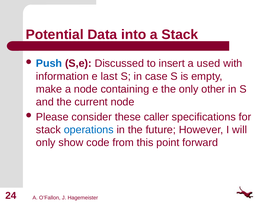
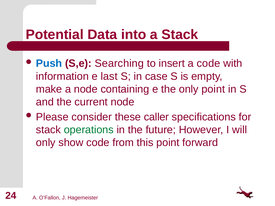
Discussed: Discussed -> Searching (119, 64)
a used: used -> code (208, 64)
only other: other -> point (213, 89)
operations colour: blue -> green (89, 130)
